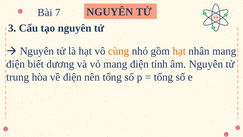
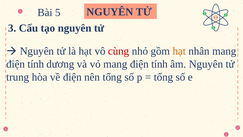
7: 7 -> 5 (58, 12)
cùng colour: orange -> red (119, 51)
biết: biết -> tính (36, 64)
